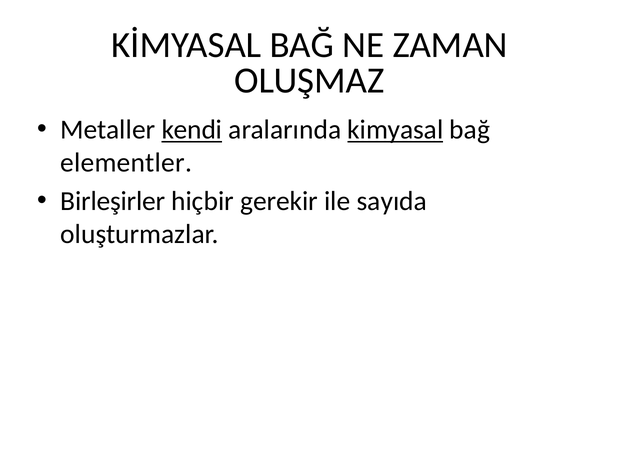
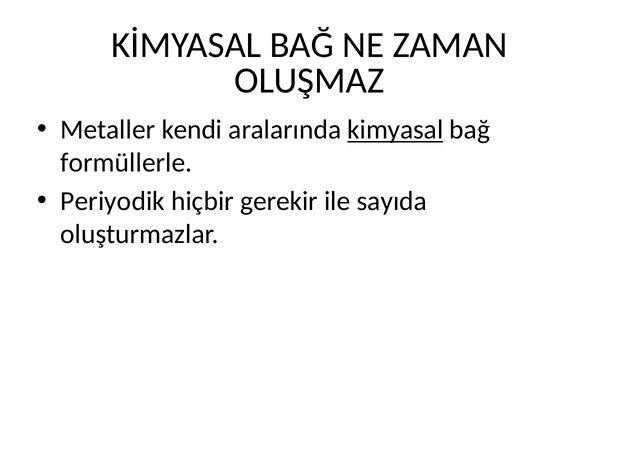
kendi underline: present -> none (192, 130)
elementler: elementler -> formüllerle (126, 163)
Birleşirler: Birleşirler -> Periyodik (113, 201)
